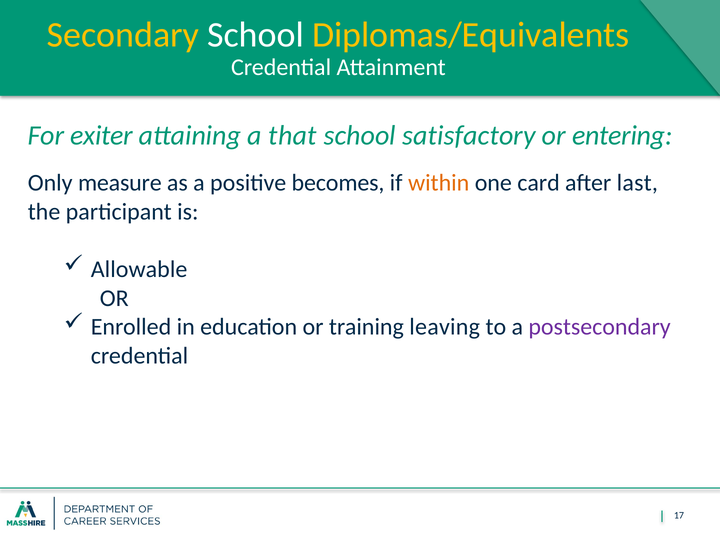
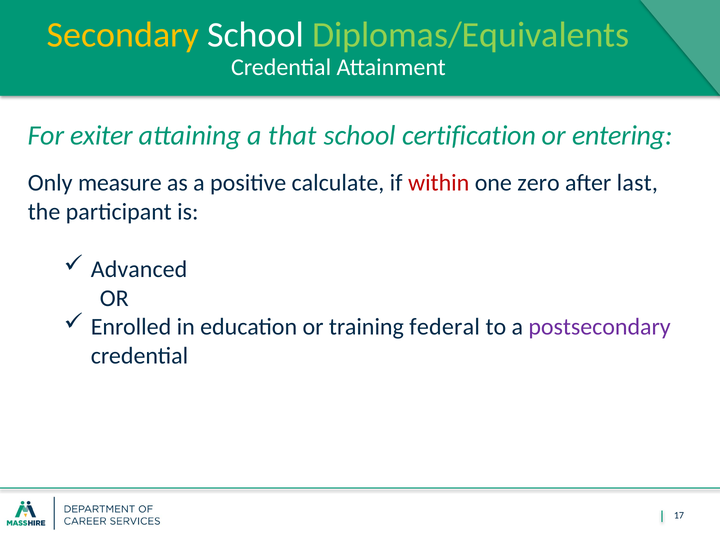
Diplomas/Equivalents colour: yellow -> light green (471, 35)
satisfactory: satisfactory -> certification (469, 135)
becomes: becomes -> calculate (338, 183)
within colour: orange -> red (439, 183)
card: card -> zero (539, 183)
Allowable: Allowable -> Advanced (139, 269)
leaving: leaving -> federal (445, 327)
